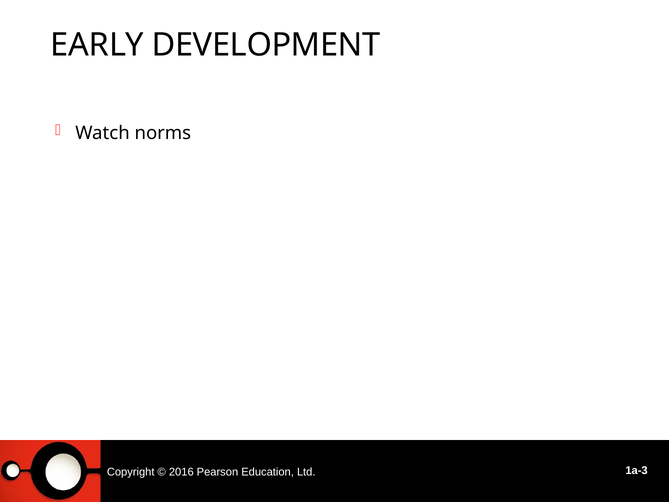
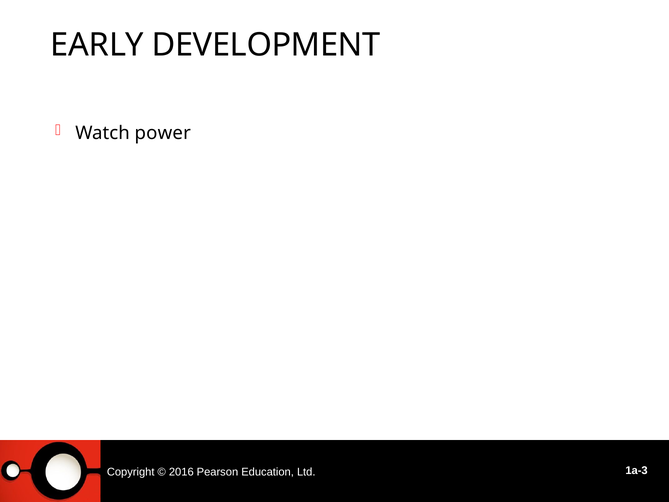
norms: norms -> power (163, 133)
